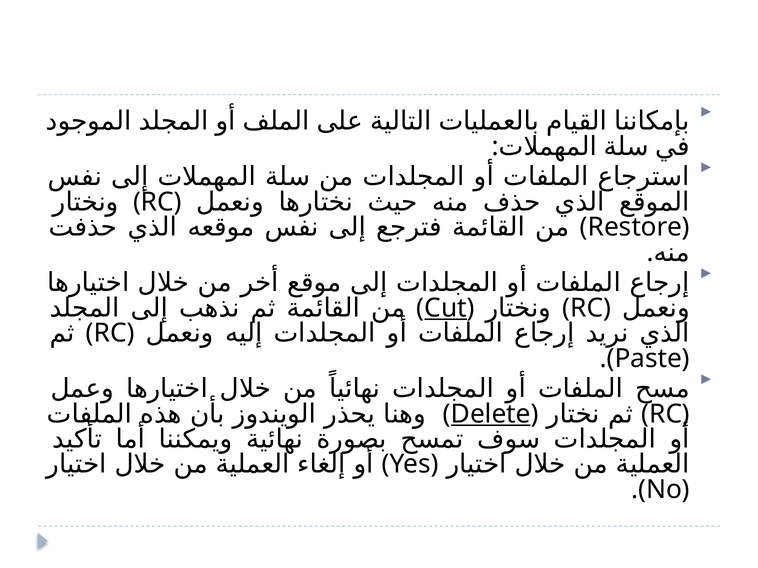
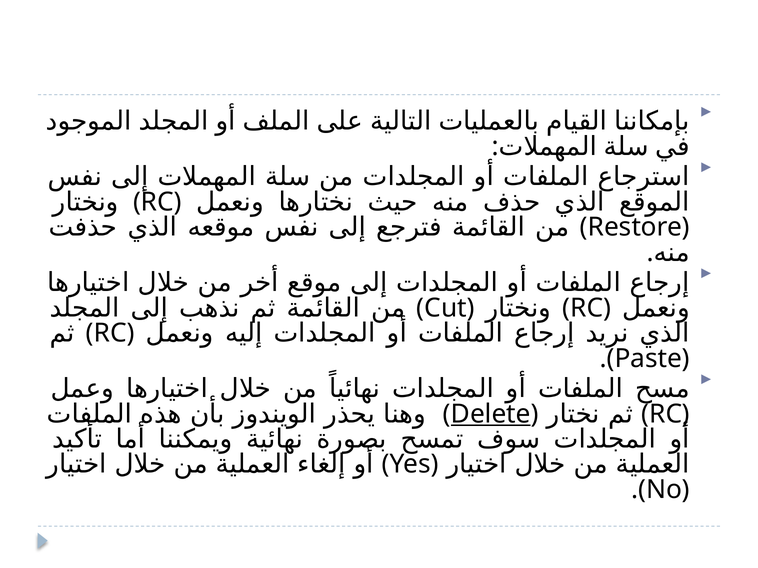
Cut underline: present -> none (446, 308)
